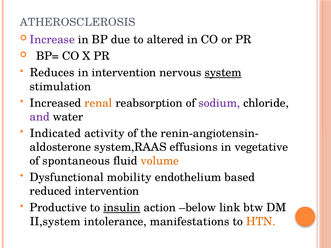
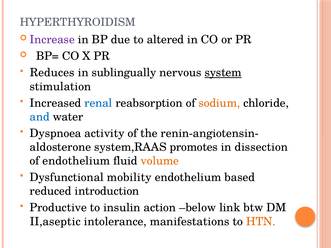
ATHEROSCLEROSIS: ATHEROSCLEROSIS -> HYPERTHYROIDISM (78, 22)
in intervention: intervention -> sublingually (124, 73)
renal colour: orange -> blue (98, 103)
sodium colour: purple -> orange (219, 103)
and colour: purple -> blue (40, 117)
Indicated: Indicated -> Dyspnoea (56, 133)
effusions: effusions -> promotes (194, 147)
vegetative: vegetative -> dissection (261, 147)
of spontaneous: spontaneous -> endothelium (76, 161)
reduced intervention: intervention -> introduction (107, 191)
insulin underline: present -> none (122, 208)
II,system: II,system -> II,aseptic (55, 222)
